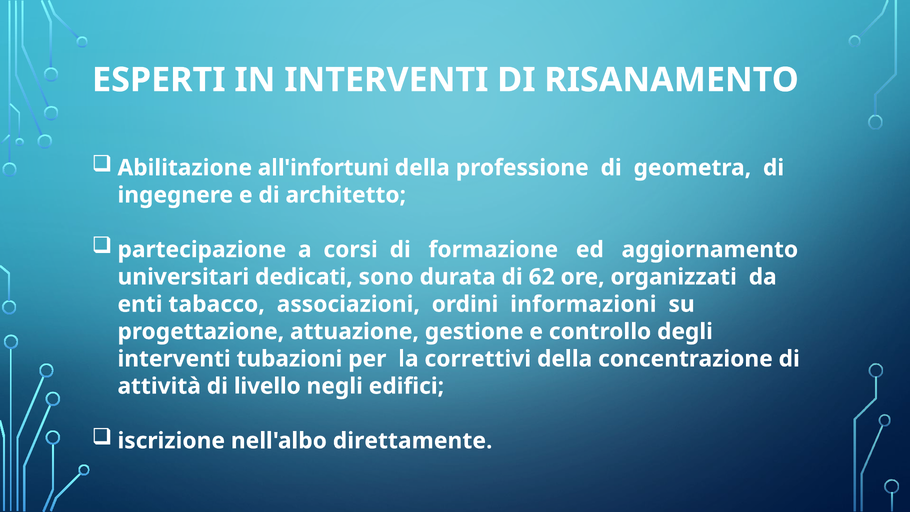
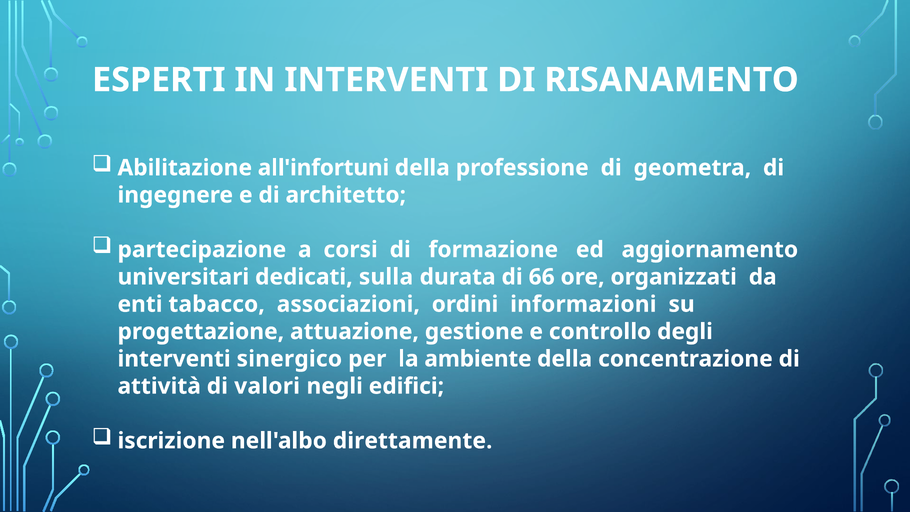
sono: sono -> sulla (386, 277)
62: 62 -> 66 (542, 277)
tubazioni: tubazioni -> sinergico (289, 359)
correttivi: correttivi -> ambiente (478, 359)
livello: livello -> valori (267, 386)
